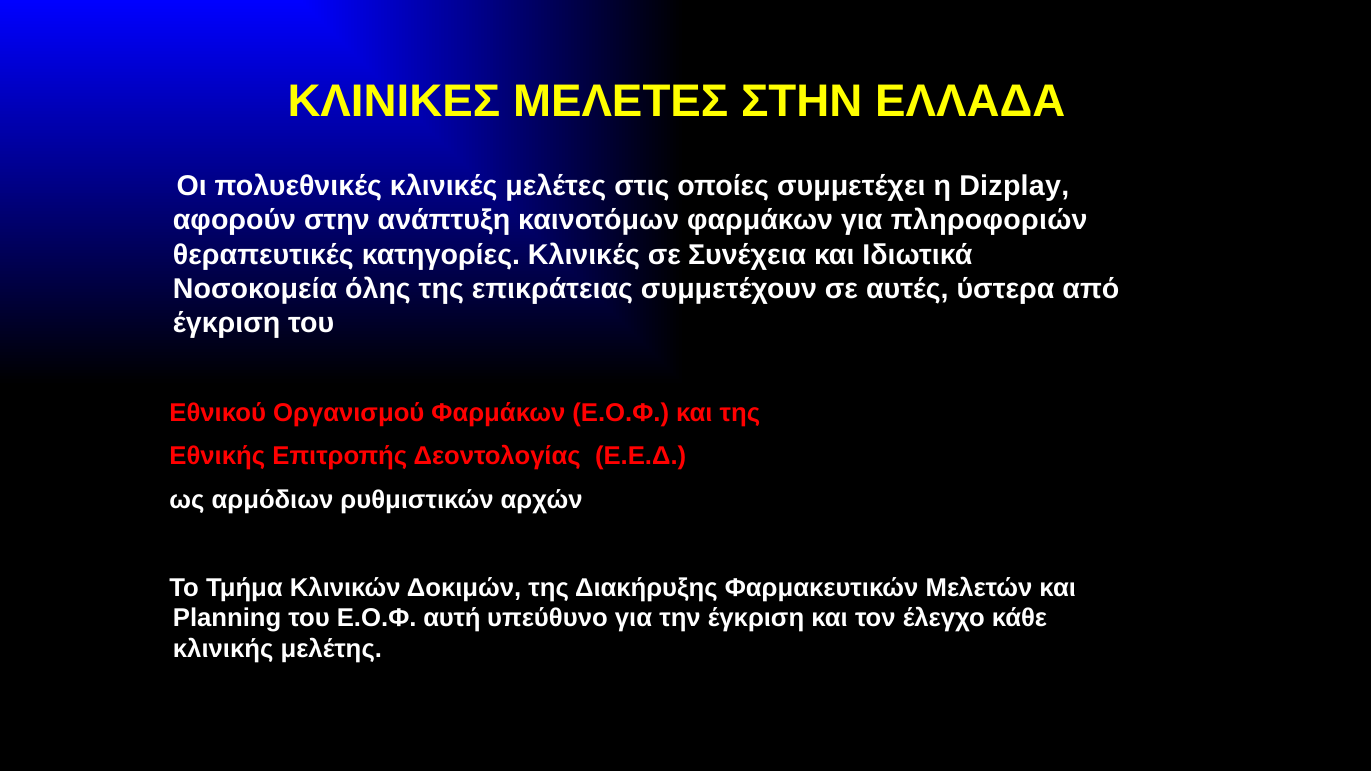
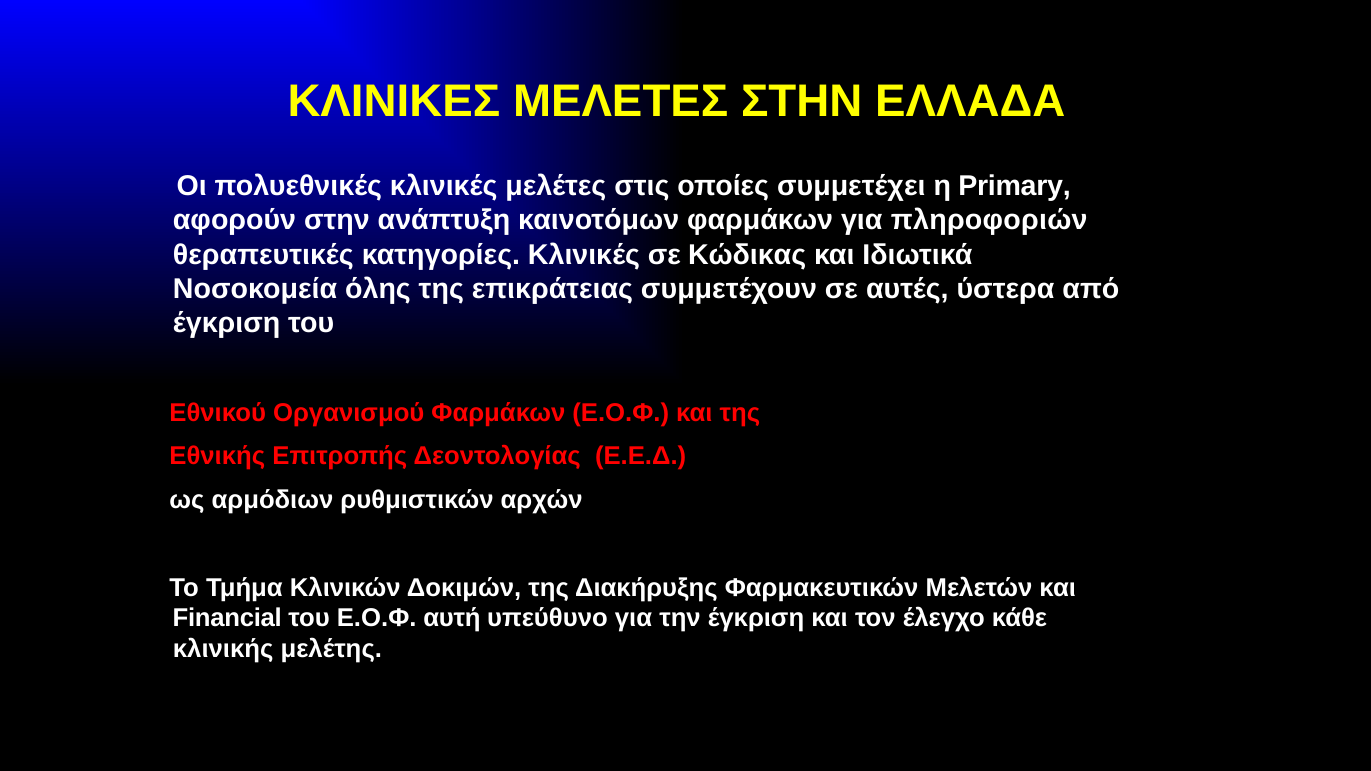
Dizplay: Dizplay -> Primary (1015, 186)
Συνέχεια: Συνέχεια -> Κώδικας (747, 255)
Planning: Planning -> Financial (227, 619)
